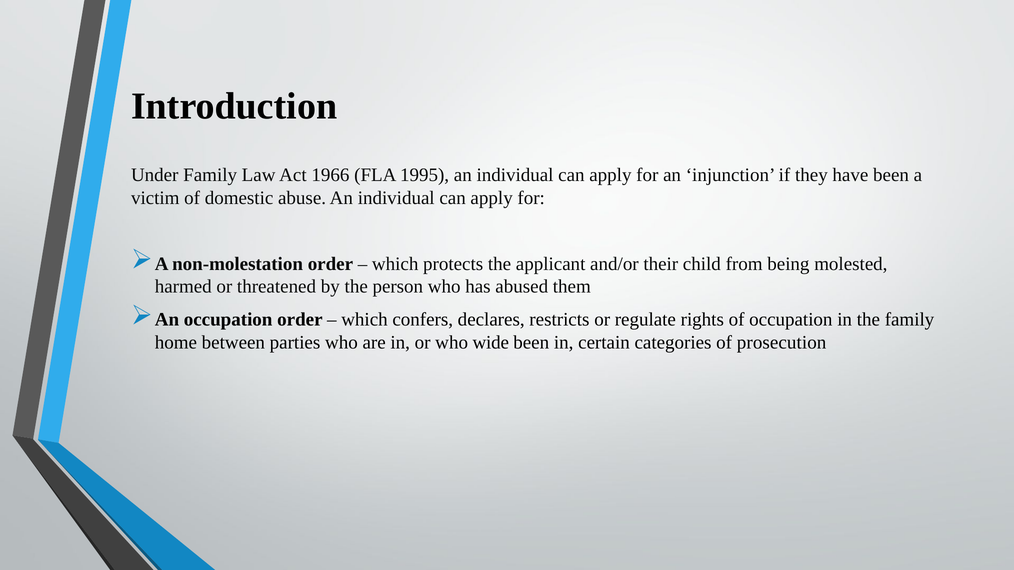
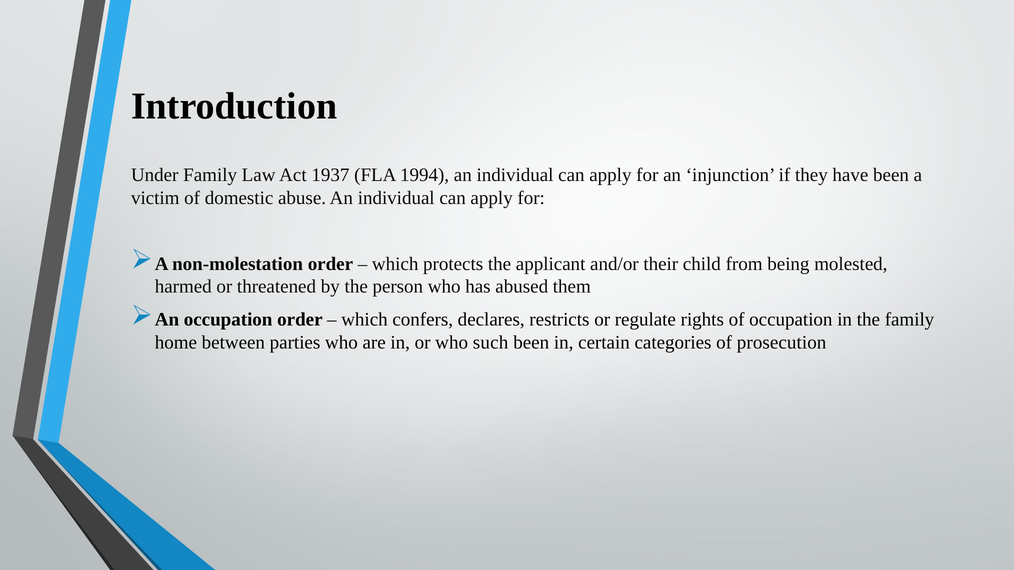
1966: 1966 -> 1937 (330, 175)
1995: 1995 -> 1994 (425, 175)
wide: wide -> such (491, 343)
